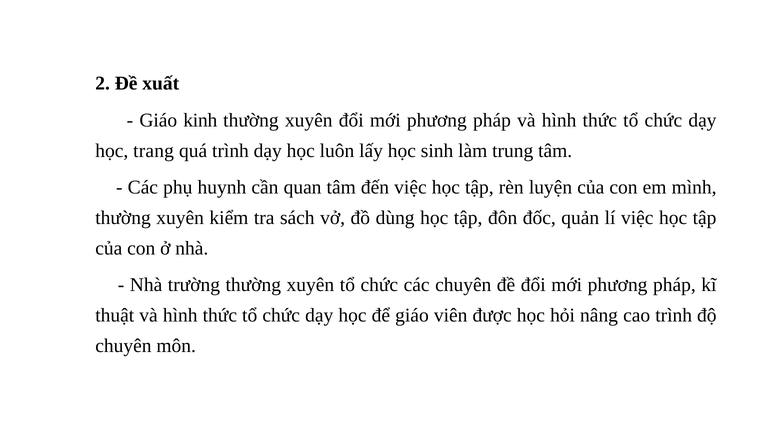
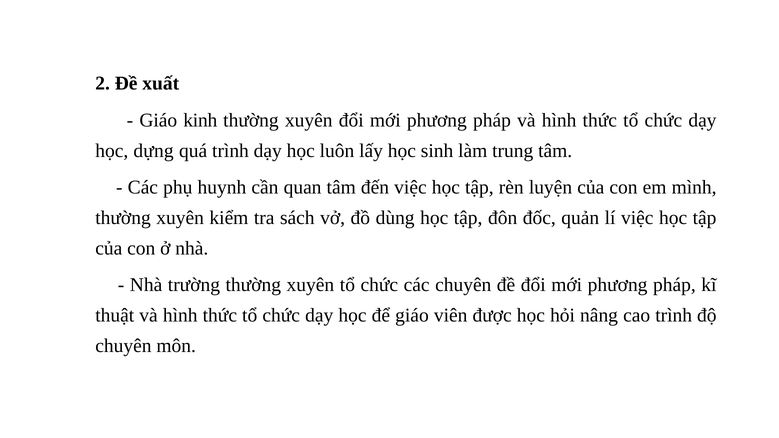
trang: trang -> dựng (154, 151)
